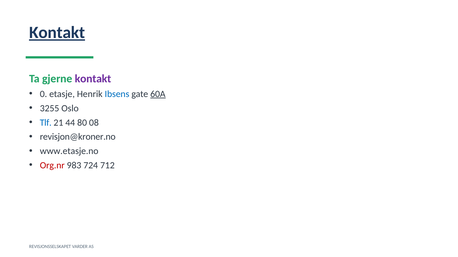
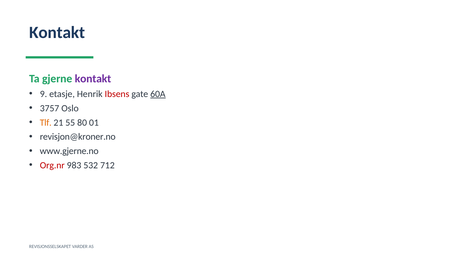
Kontakt underline: present -> none (57, 33)
0: 0 -> 9 (43, 94)
Ibsens colour: blue -> red (117, 94)
3255: 3255 -> 3757 (50, 108)
Tlf colour: blue -> orange (46, 123)
44: 44 -> 55 (70, 123)
08: 08 -> 01 (94, 123)
www.etasje.no: www.etasje.no -> www.gjerne.no (69, 151)
724: 724 -> 532 (91, 166)
